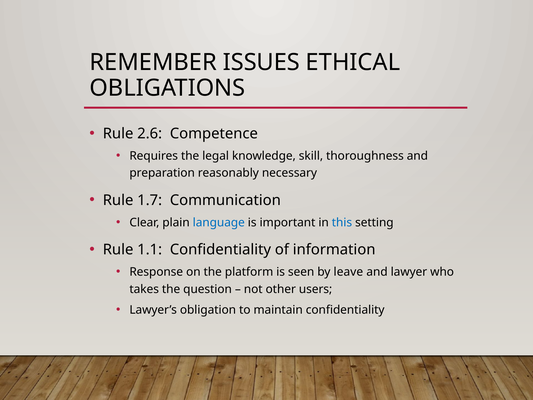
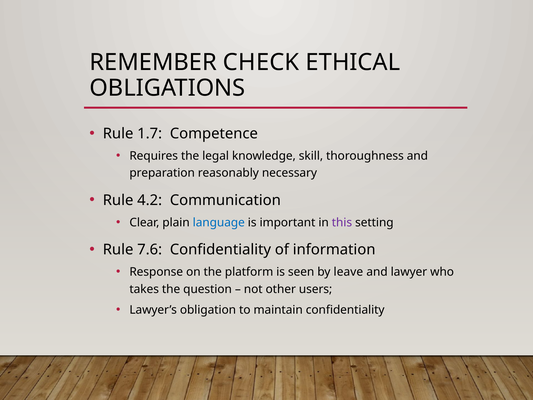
ISSUES: ISSUES -> CHECK (261, 62)
2.6: 2.6 -> 1.7 (150, 134)
1.7: 1.7 -> 4.2 (150, 200)
this colour: blue -> purple (342, 222)
1.1: 1.1 -> 7.6 (150, 250)
